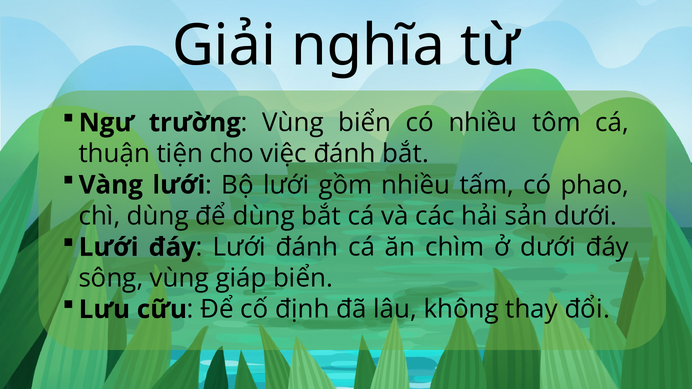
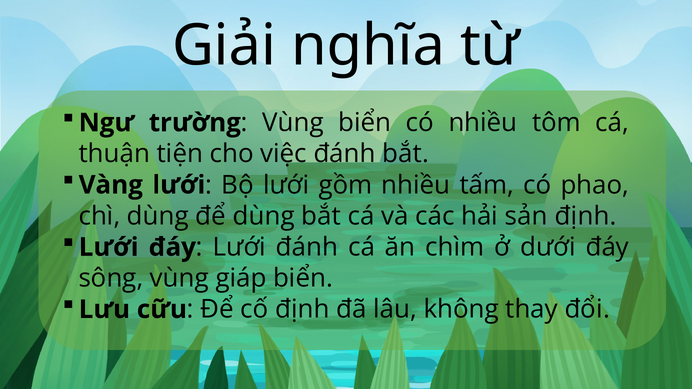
sản dưới: dưới -> định (586, 216)
